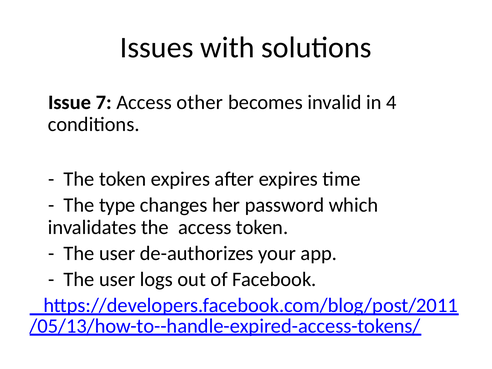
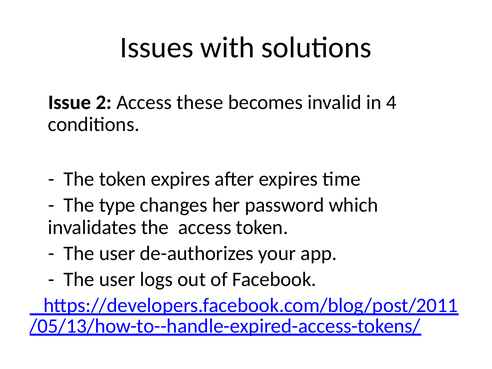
7: 7 -> 2 (104, 102)
other: other -> these (200, 102)
